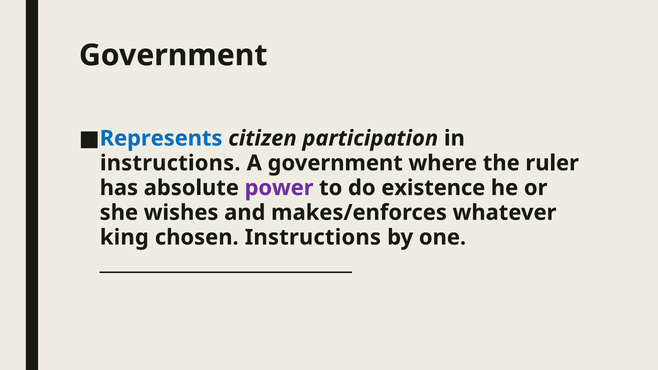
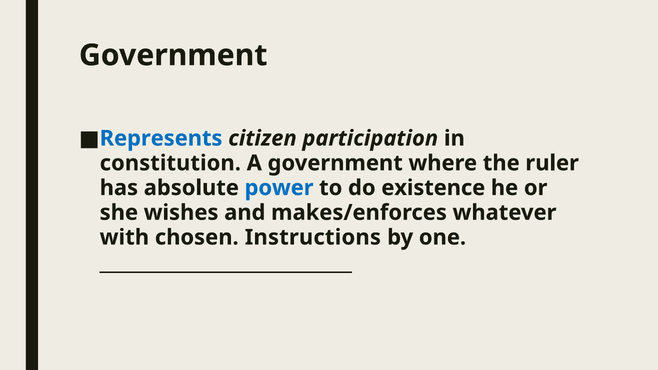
instructions: instructions -> constitution (170, 163)
power colour: purple -> blue (279, 188)
king: king -> with (124, 237)
